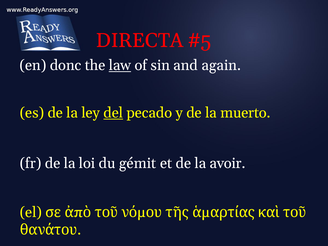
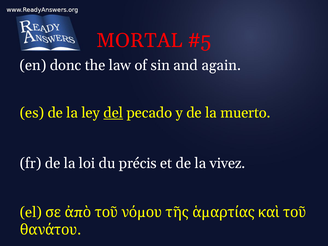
DIRECTA: DIRECTA -> MORTAL (139, 40)
law underline: present -> none (120, 65)
gémit: gémit -> précis (138, 163)
avoir: avoir -> vivez (227, 163)
